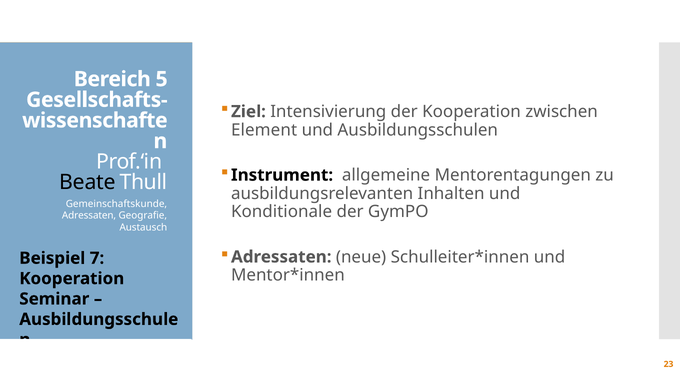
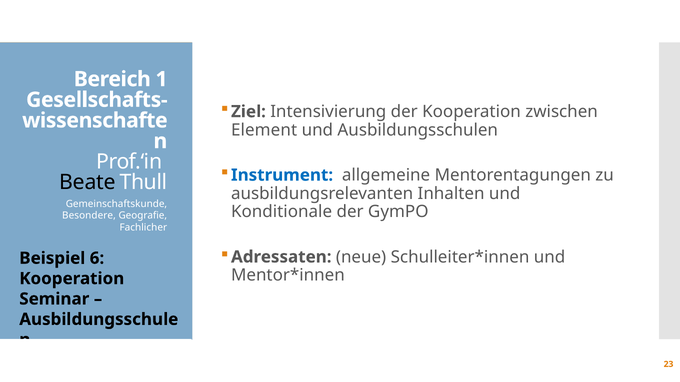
5: 5 -> 1 (162, 79)
Instrument colour: black -> blue (282, 175)
Adressaten: Adressaten -> Besondere (89, 216)
Austausch: Austausch -> Fachlicher (143, 228)
7: 7 -> 6 (97, 259)
